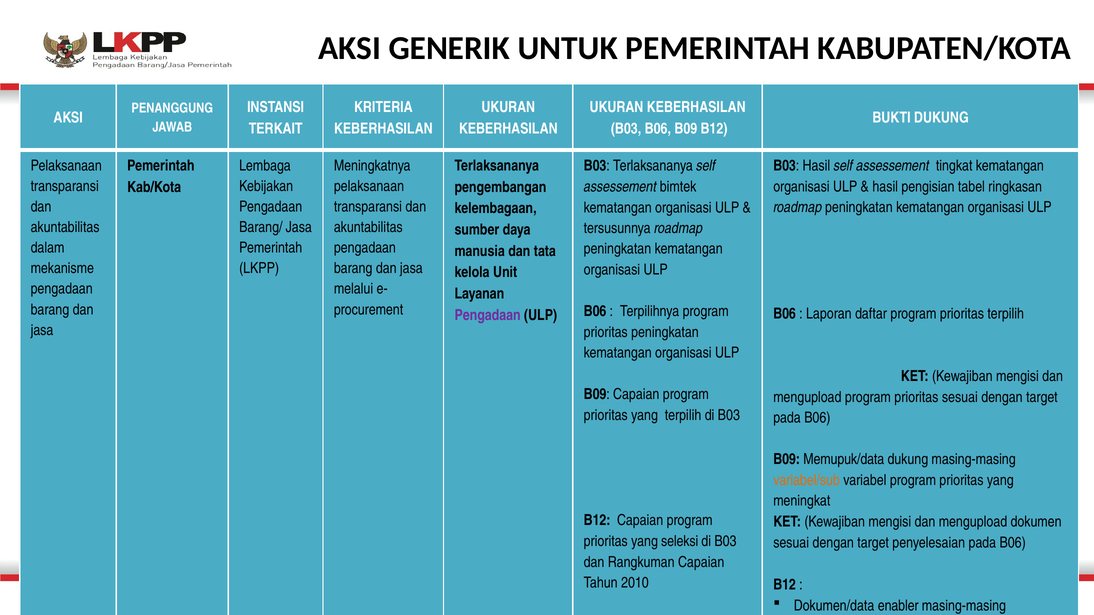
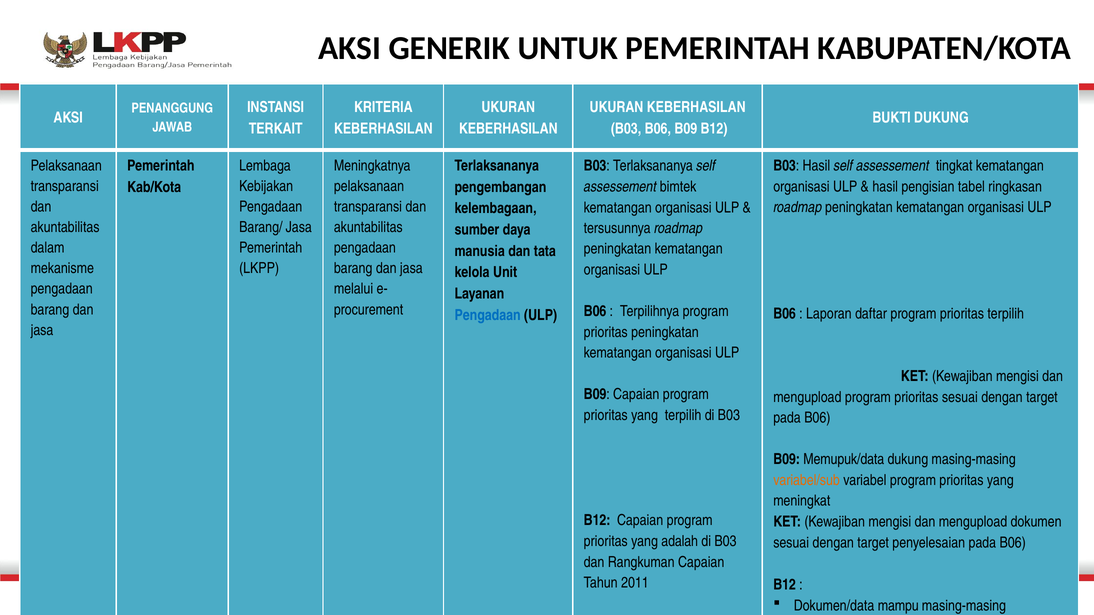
Pengadaan colour: purple -> blue (488, 315)
seleksi: seleksi -> adalah (680, 542)
2010: 2010 -> 2011 (635, 583)
enabler: enabler -> mampu (898, 606)
